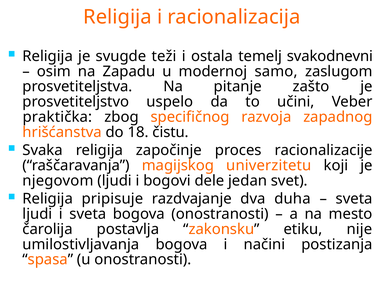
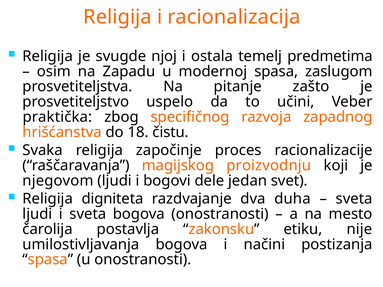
teži: teži -> njoj (164, 56)
svakodnevni: svakodnevni -> predmetima (330, 56)
modernoj samo: samo -> spasa (276, 71)
univerzitetu: univerzitetu -> proizvodnju (269, 166)
pripisuje: pripisuje -> digniteta (112, 199)
